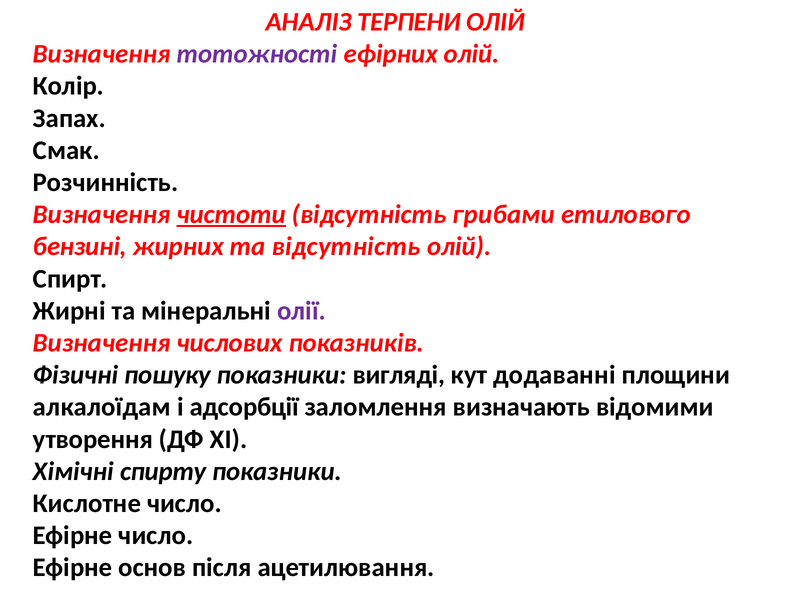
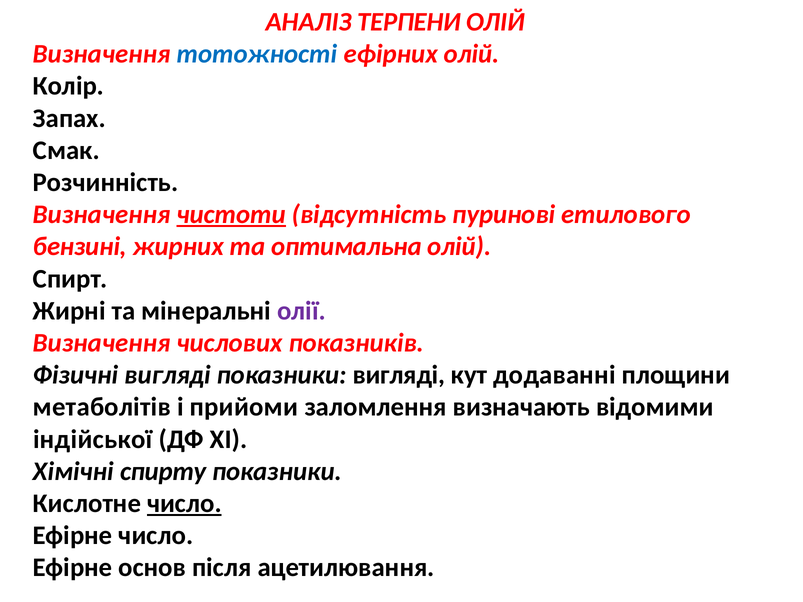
тотожності colour: purple -> blue (257, 54)
грибами: грибами -> пуринові (504, 215)
та відсутність: відсутність -> оптимальна (346, 247)
Фізичні пошуку: пошуку -> вигляді (168, 375)
алкалоїдам: алкалоїдам -> метаболітів (102, 407)
адсорбції: адсорбції -> прийоми (244, 407)
утворення: утворення -> індійської (93, 439)
число underline: none -> present (184, 504)
